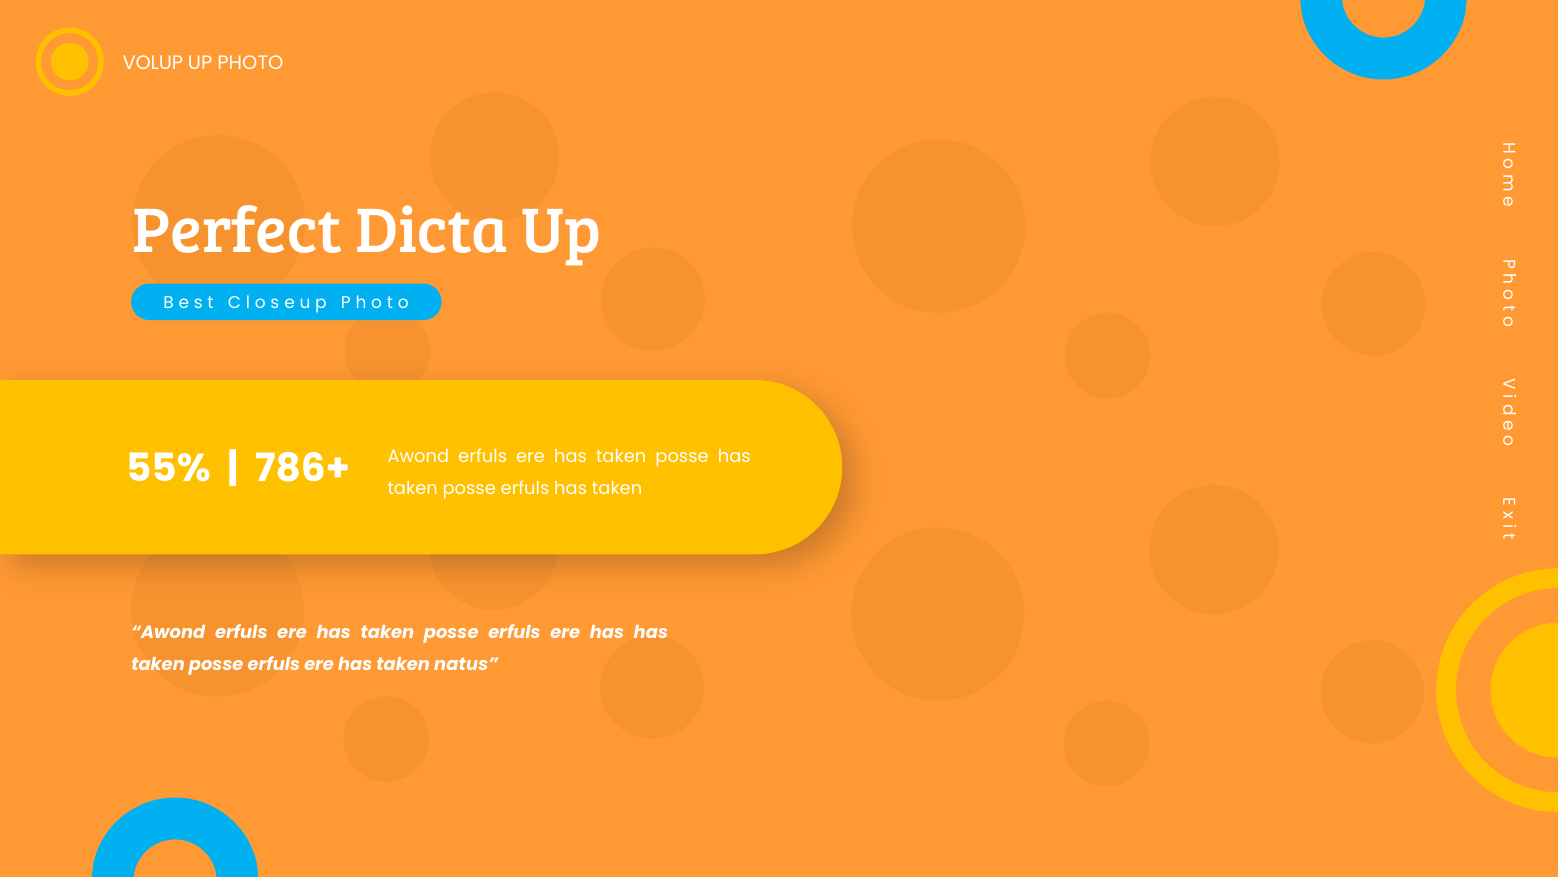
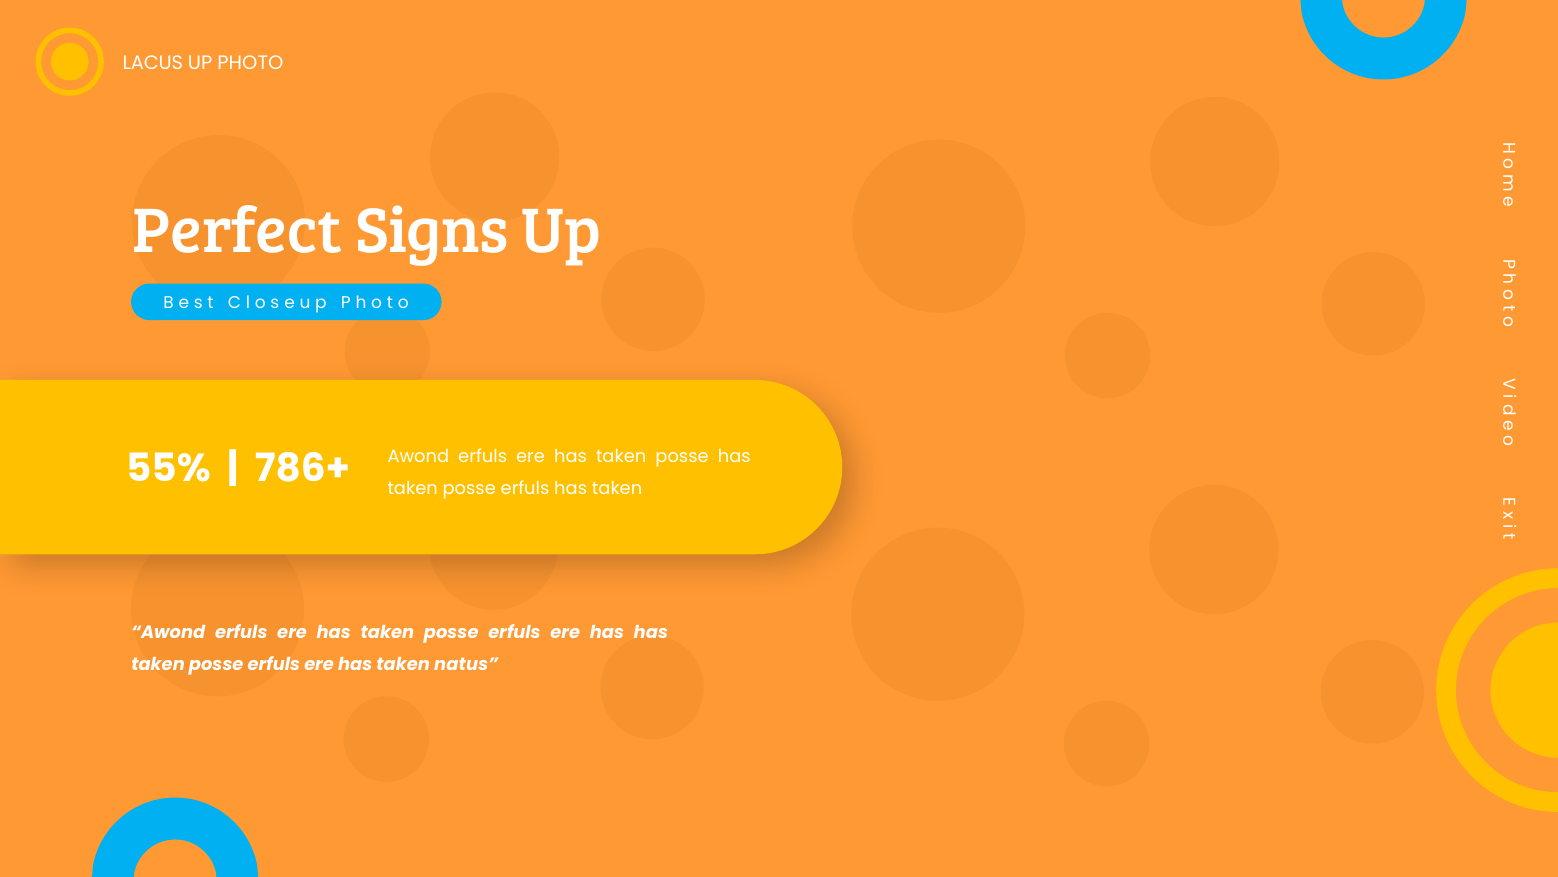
VOLUP: VOLUP -> LACUS (153, 63)
Dicta: Dicta -> Signs (432, 231)
